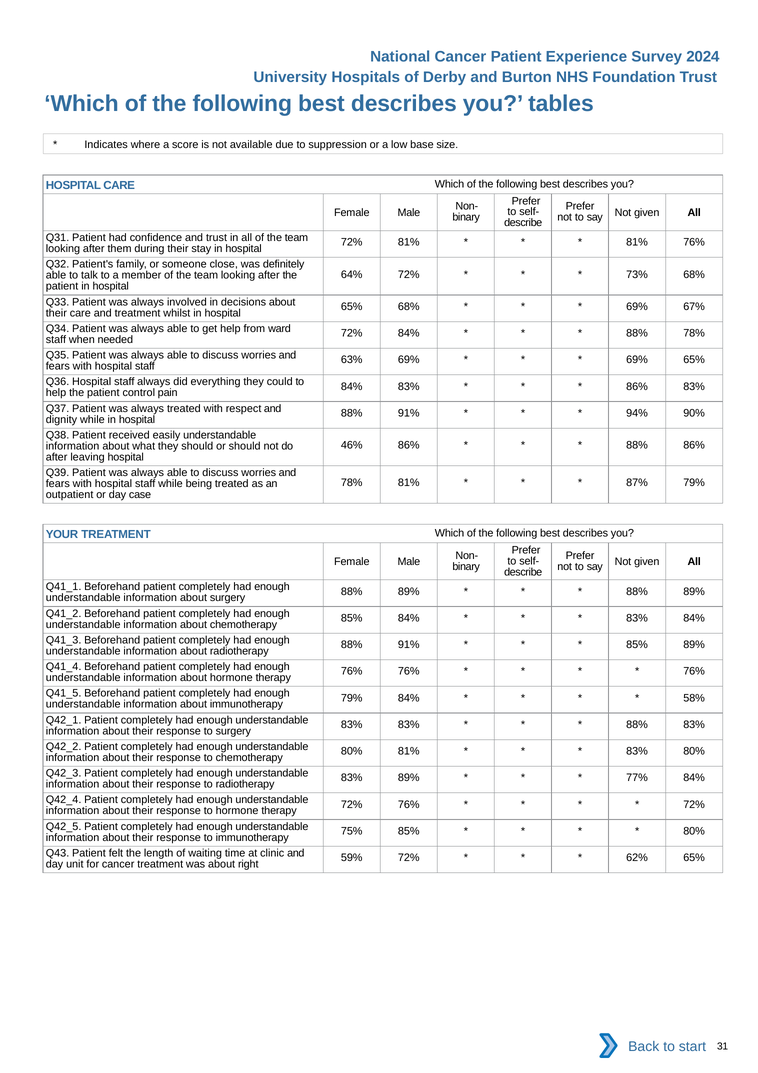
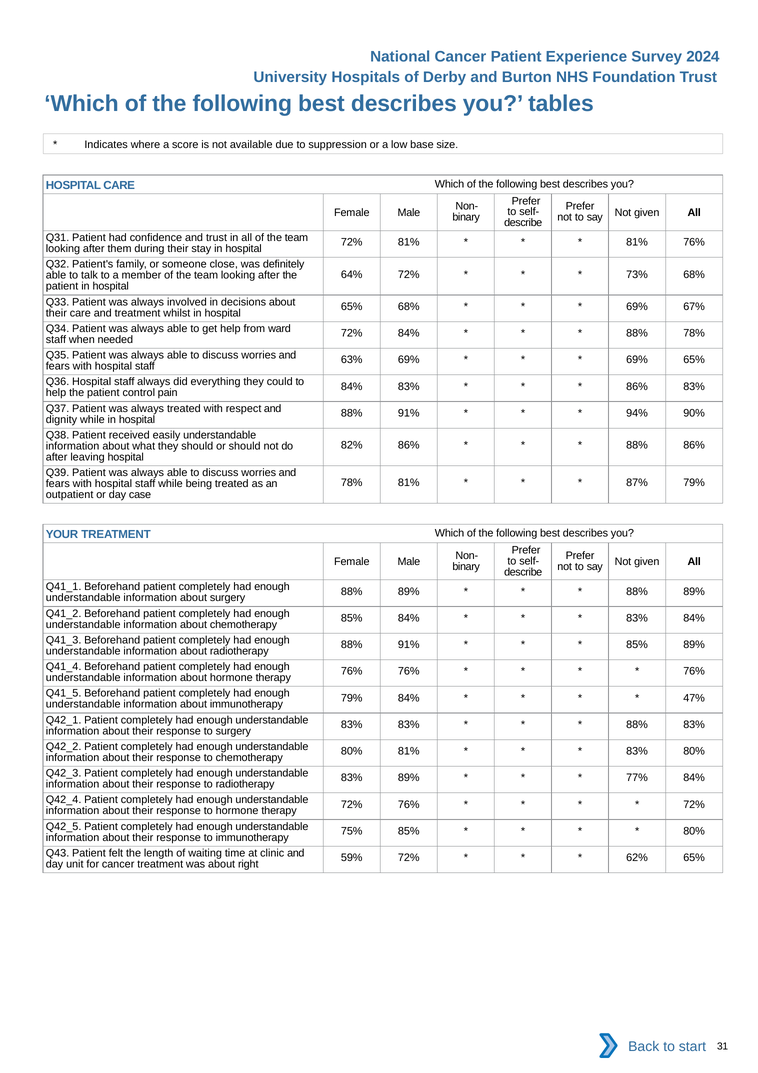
46%: 46% -> 82% (352, 445)
58%: 58% -> 47% (694, 698)
